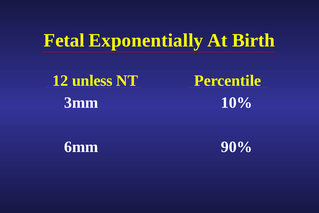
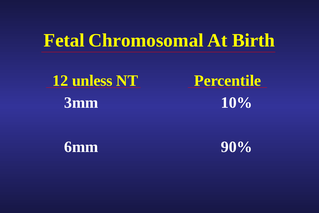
Exponentially: Exponentially -> Chromosomal (146, 40)
